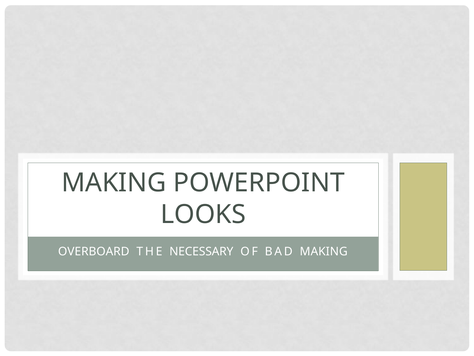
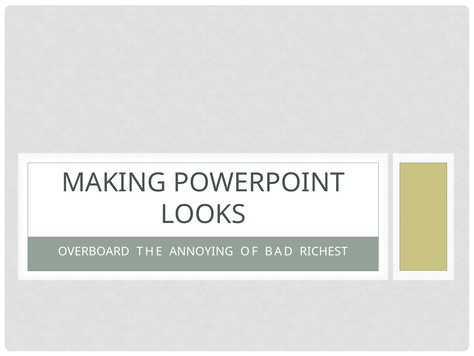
NECESSARY: NECESSARY -> ANNOYING (201, 251)
BAD MAKING: MAKING -> RICHEST (324, 251)
